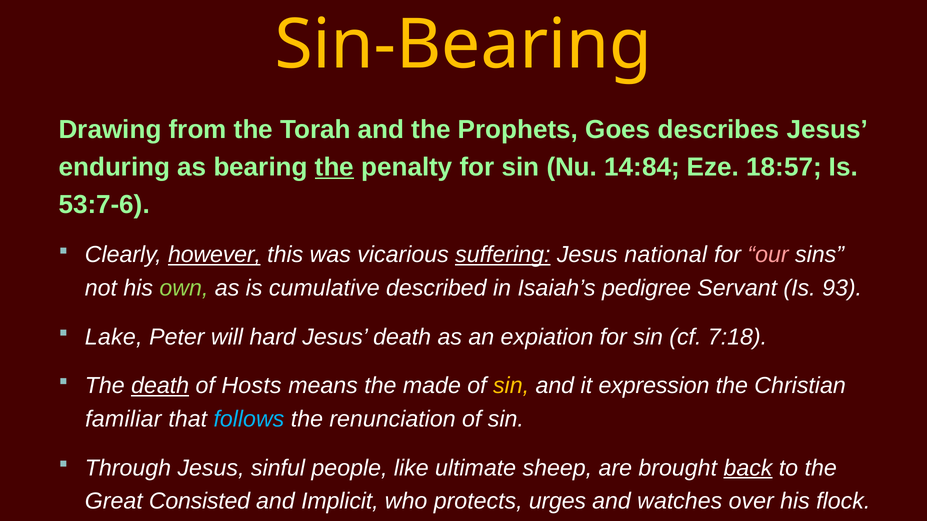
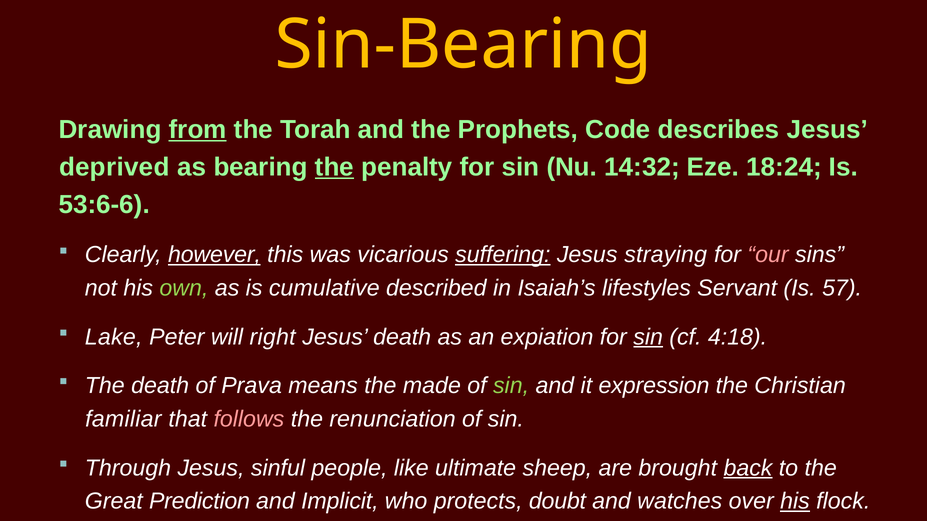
from underline: none -> present (198, 130)
Goes: Goes -> Code (618, 130)
enduring: enduring -> deprived (114, 167)
14:84: 14:84 -> 14:32 (642, 167)
18:57: 18:57 -> 18:24 (784, 167)
53:7-6: 53:7-6 -> 53:6-6 (104, 205)
national: national -> straying (666, 255)
pedigree: pedigree -> lifestyles (646, 288)
93: 93 -> 57 (842, 288)
hard: hard -> right (273, 337)
sin underline: none -> present (648, 337)
7:18: 7:18 -> 4:18 (738, 337)
death underline: present -> none (160, 386)
Hosts: Hosts -> Prava (252, 386)
sin colour: yellow -> light green (511, 386)
follows colour: light blue -> pink (249, 419)
Consisted: Consisted -> Prediction (199, 502)
urges: urges -> doubt (557, 502)
his underline: none -> present (795, 502)
